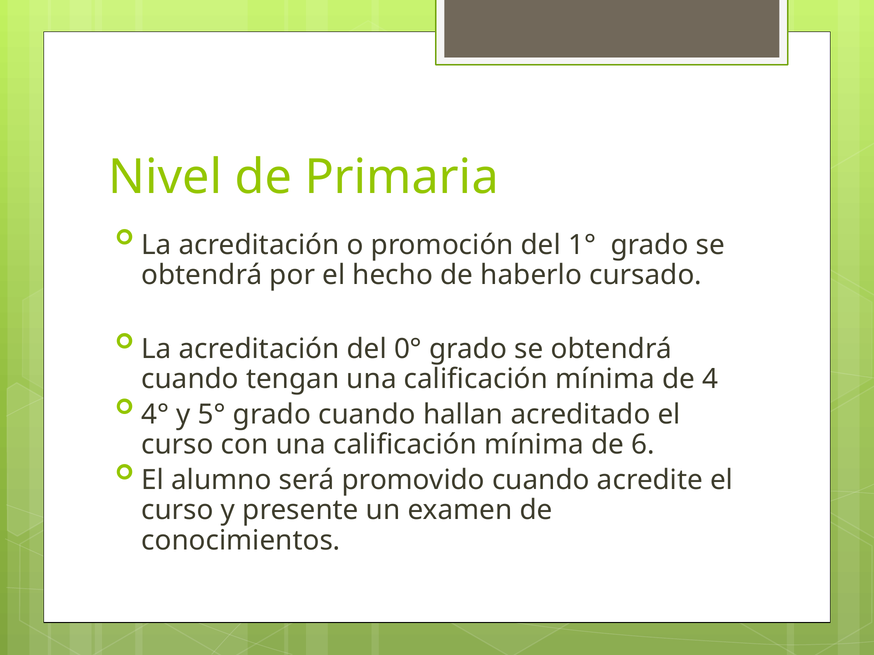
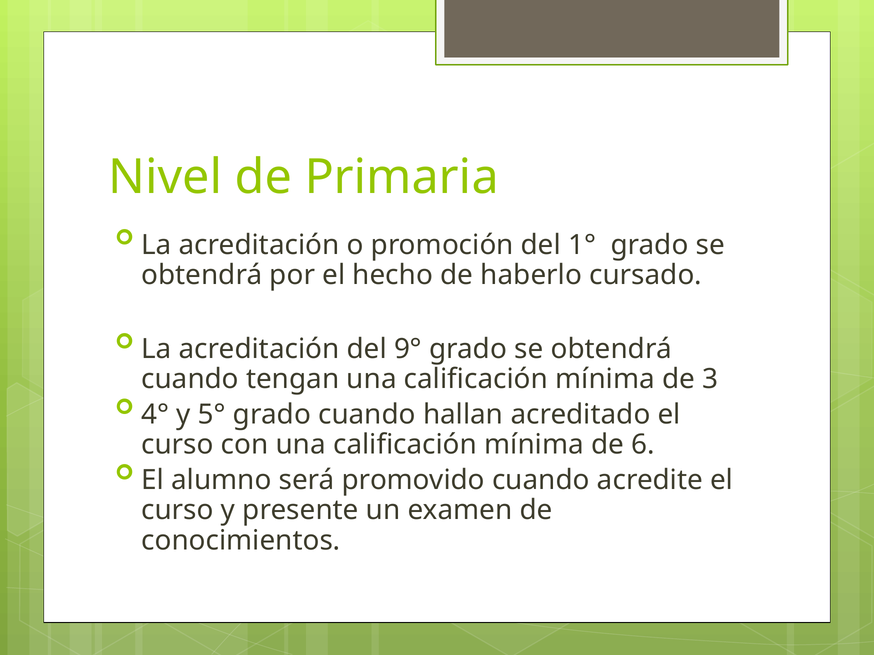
0°: 0° -> 9° (408, 349)
4: 4 -> 3 (710, 380)
